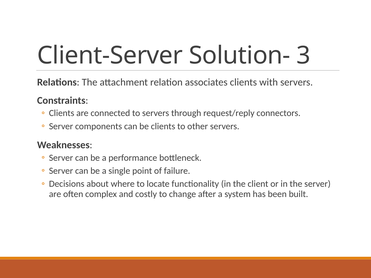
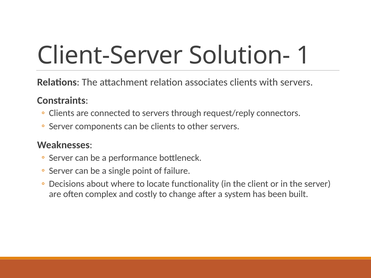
3: 3 -> 1 (303, 55)
